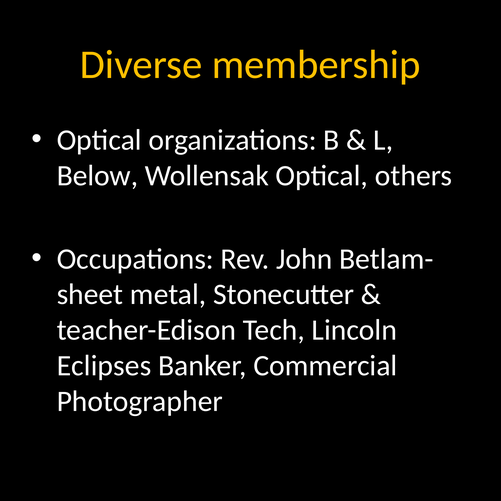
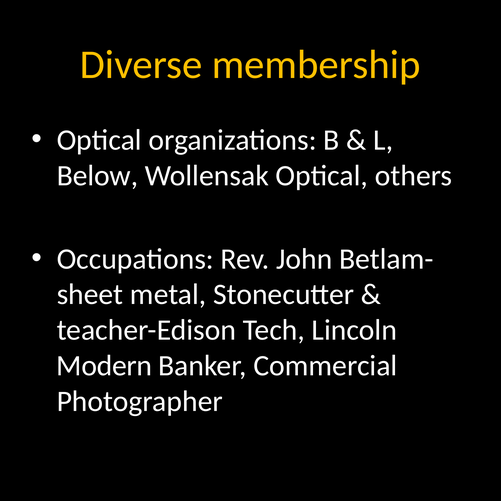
Eclipses: Eclipses -> Modern (104, 366)
